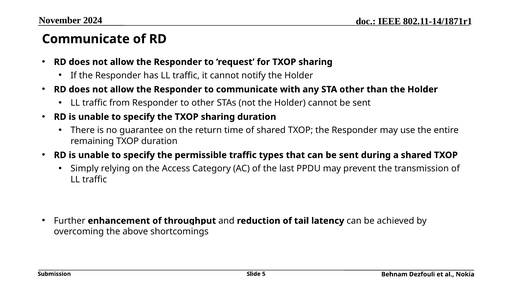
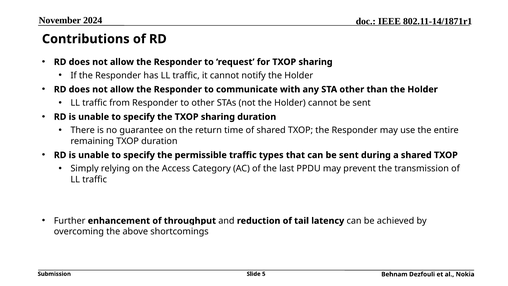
Communicate: Communicate -> Contributions (86, 39)
